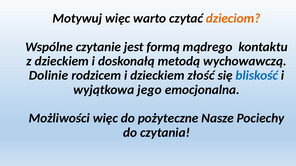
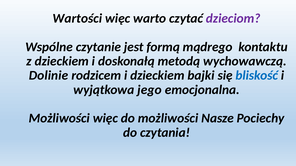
Motywuj: Motywuj -> Wartości (77, 18)
dzieciom colour: orange -> purple (233, 18)
złość: złość -> bajki (201, 76)
do pożyteczne: pożyteczne -> możliwości (168, 119)
